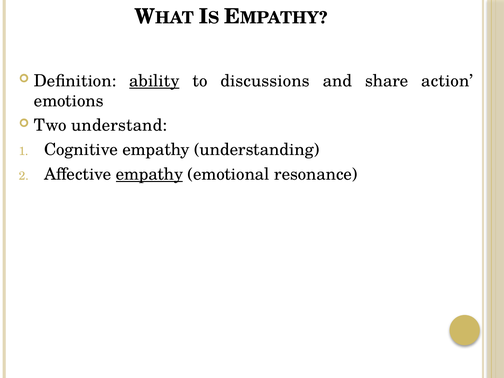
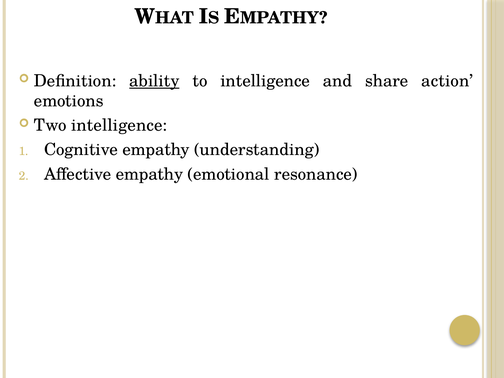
to discussions: discussions -> intelligence (265, 81)
Two understand: understand -> intelligence (119, 125)
empathy underline: present -> none (149, 174)
